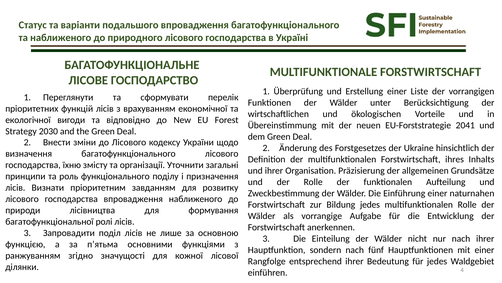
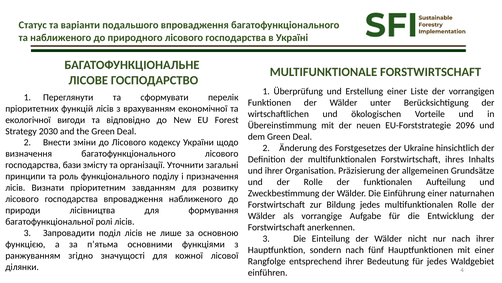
2041: 2041 -> 2096 (465, 125)
їхню: їхню -> бази (72, 165)
